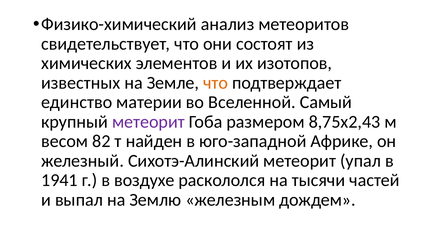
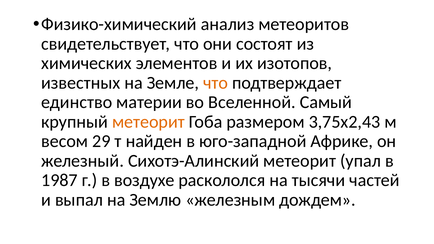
метеорит colour: purple -> orange (148, 122)
8,75x2,43: 8,75x2,43 -> 3,75x2,43 (345, 122)
82: 82 -> 29 (101, 141)
1941: 1941 -> 1987 (60, 180)
